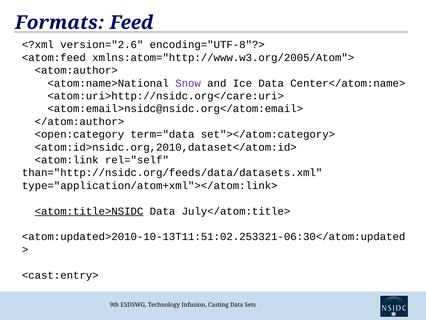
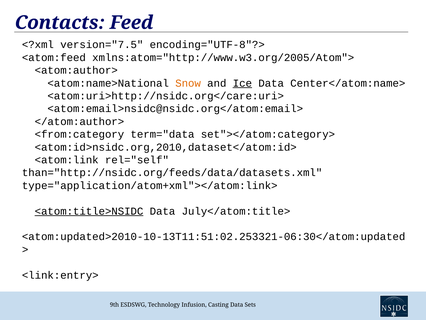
Formats: Formats -> Contacts (60, 23)
version="2.6: version="2.6 -> version="7.5 (102, 45)
Snow colour: purple -> orange (188, 83)
Ice underline: none -> present (242, 83)
<open:category: <open:category -> <from:category (79, 134)
<cast:entry>: <cast:entry> -> <link:entry> (60, 275)
